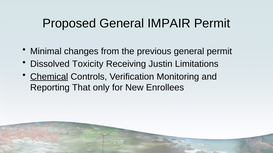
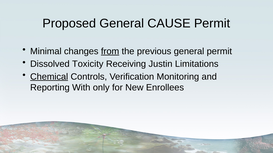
IMPAIR: IMPAIR -> CAUSE (169, 23)
from underline: none -> present (110, 51)
That: That -> With (81, 88)
